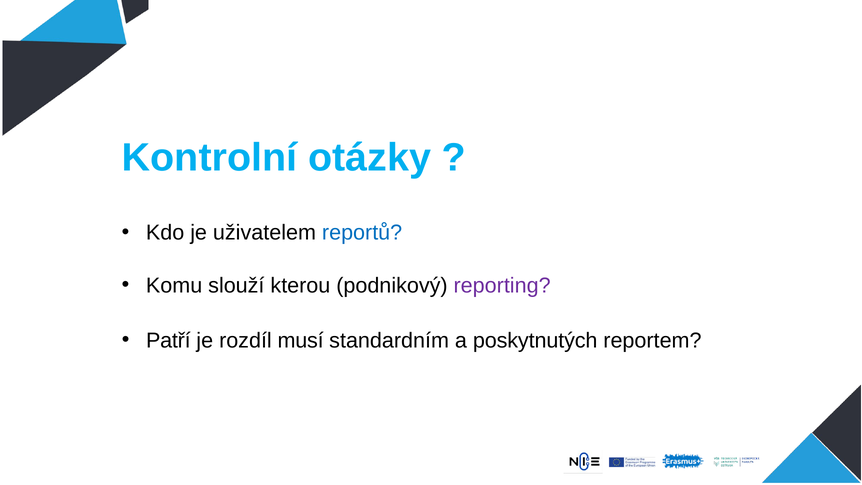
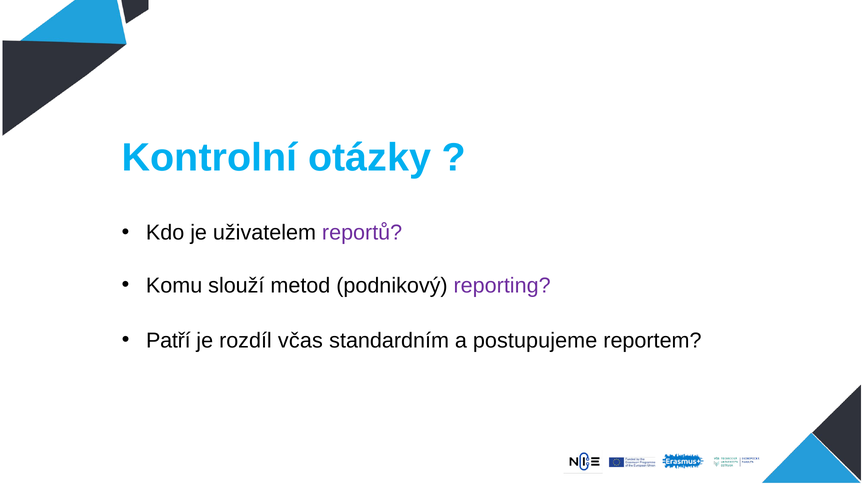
reportů colour: blue -> purple (362, 233)
kterou: kterou -> metod (300, 285)
musí: musí -> včas (300, 340)
poskytnutých: poskytnutých -> postupujeme (535, 340)
